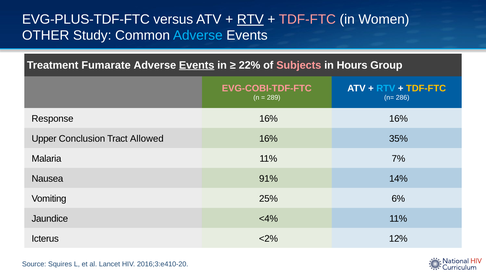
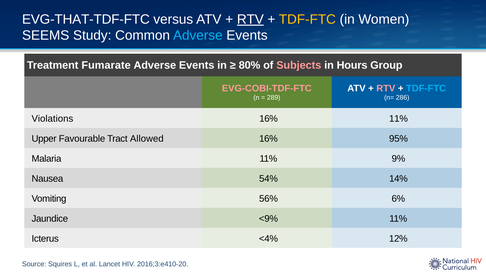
EVG-PLUS-TDF-FTC: EVG-PLUS-TDF-FTC -> EVG-THAT-TDF-FTC (86, 19)
TDF-FTC colour: pink -> yellow (307, 19)
OTHER: OTHER -> SEEMS (46, 36)
Events underline: present -> none (197, 65)
22%: 22% -> 80% (250, 65)
RTV colour: light blue -> pink (386, 89)
TDF-FTC colour: yellow -> light blue (426, 89)
Response: Response -> Violations (52, 119)
16% 16%: 16% -> 11% (398, 119)
Conclusion: Conclusion -> Favourable (82, 139)
35%: 35% -> 95% (398, 139)
7%: 7% -> 9% (399, 159)
91%: 91% -> 54% (268, 179)
25%: 25% -> 56% (268, 199)
<4%: <4% -> <9% (268, 219)
<2%: <2% -> <4% (268, 239)
